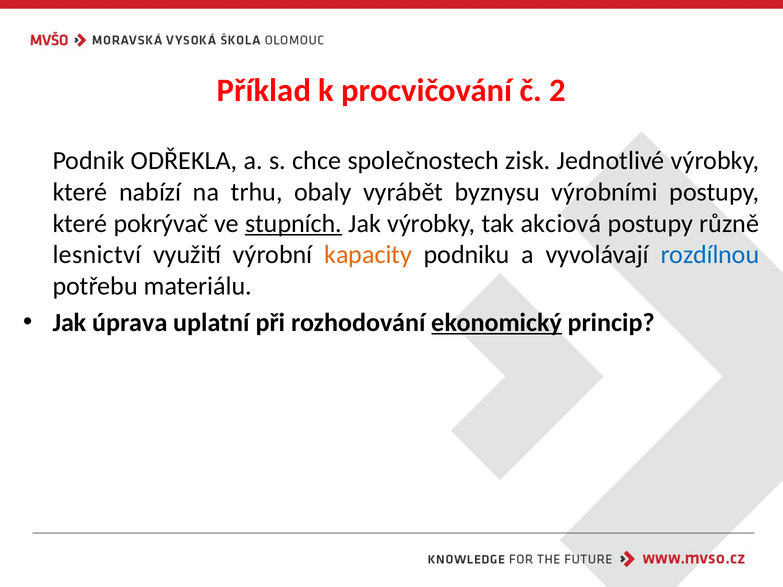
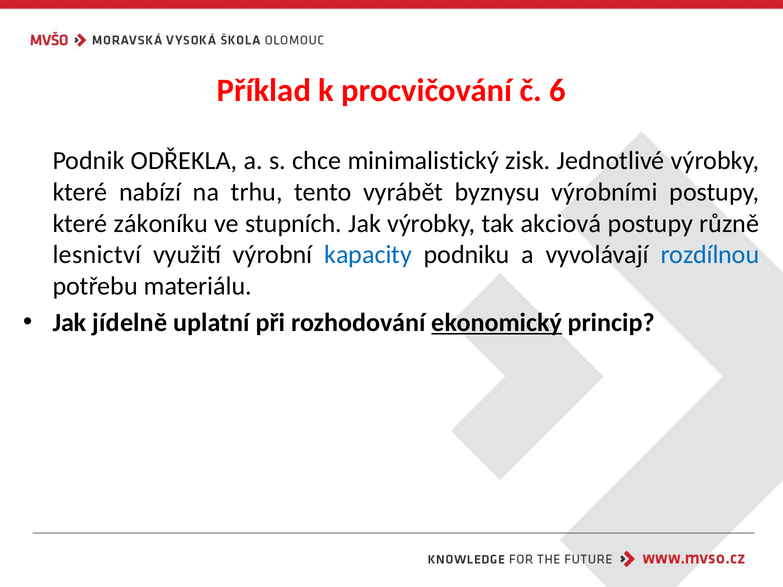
2: 2 -> 6 (558, 90)
společnostech: společnostech -> minimalistický (423, 161)
obaly: obaly -> tento (323, 192)
pokrývač: pokrývač -> zákoníku (161, 224)
stupních underline: present -> none (293, 224)
kapacity colour: orange -> blue (368, 255)
úprava: úprava -> jídelně (130, 323)
